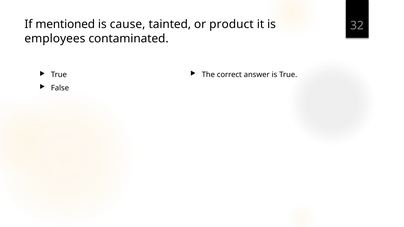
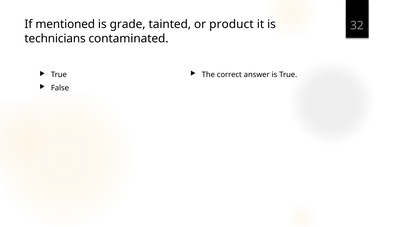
cause: cause -> grade (128, 24)
employees: employees -> technicians (55, 39)
